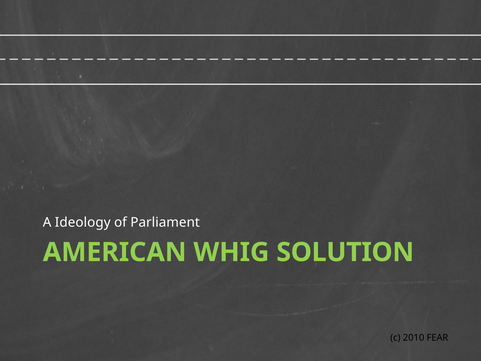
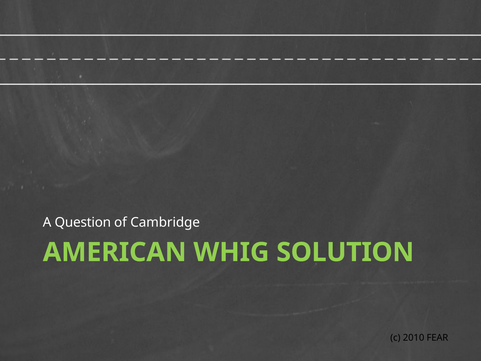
Ideology: Ideology -> Question (83, 222)
Parliament: Parliament -> Cambridge (165, 222)
